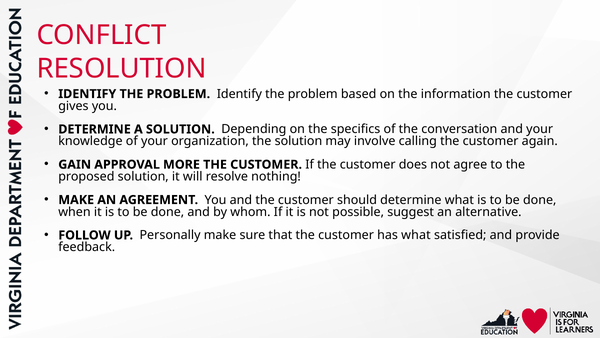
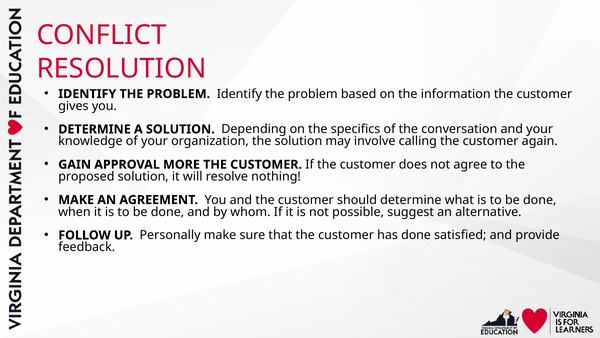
has what: what -> done (416, 235)
